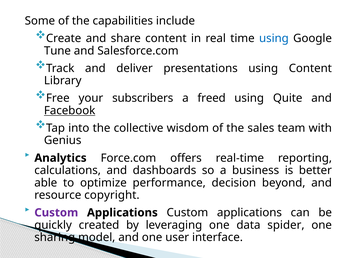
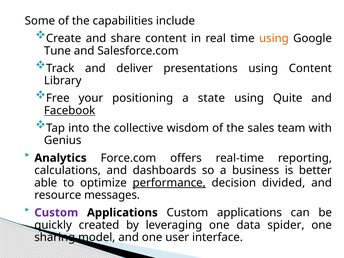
using colour: blue -> orange (274, 38)
subscribers: subscribers -> positioning (143, 98)
freed: freed -> state (211, 98)
performance underline: none -> present (169, 183)
beyond: beyond -> divided (284, 183)
copyright: copyright -> messages (112, 195)
